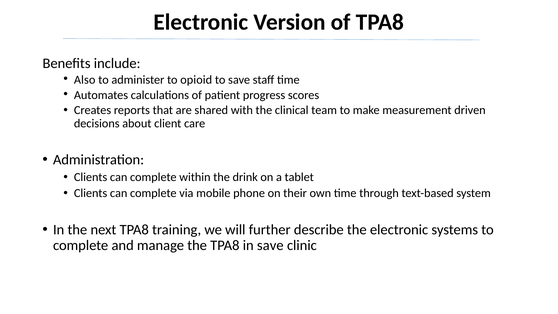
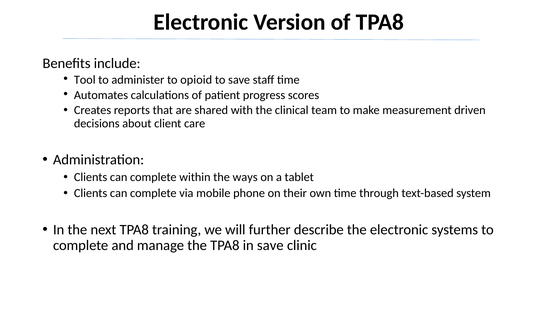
Also: Also -> Tool (85, 80)
drink: drink -> ways (245, 177)
